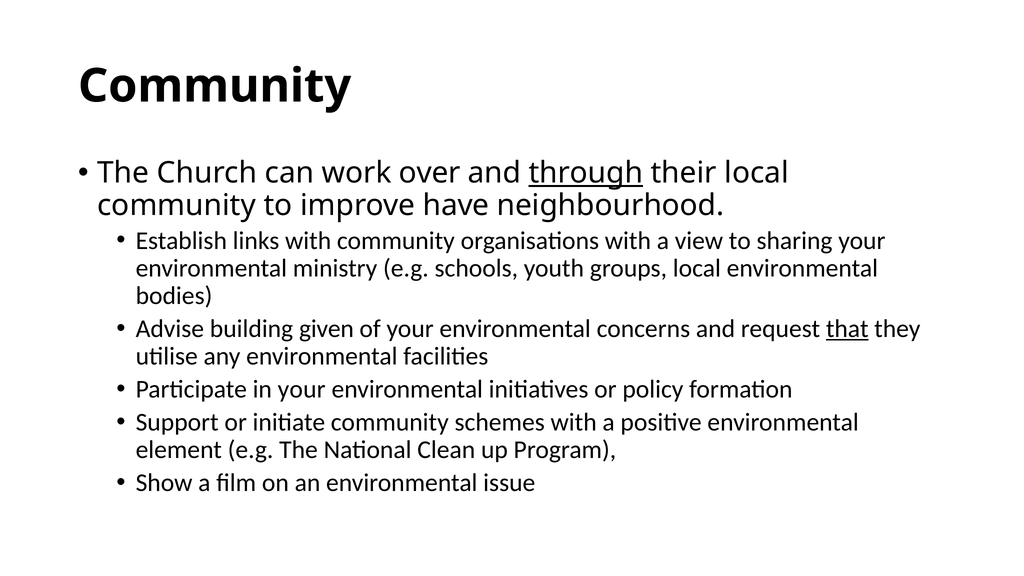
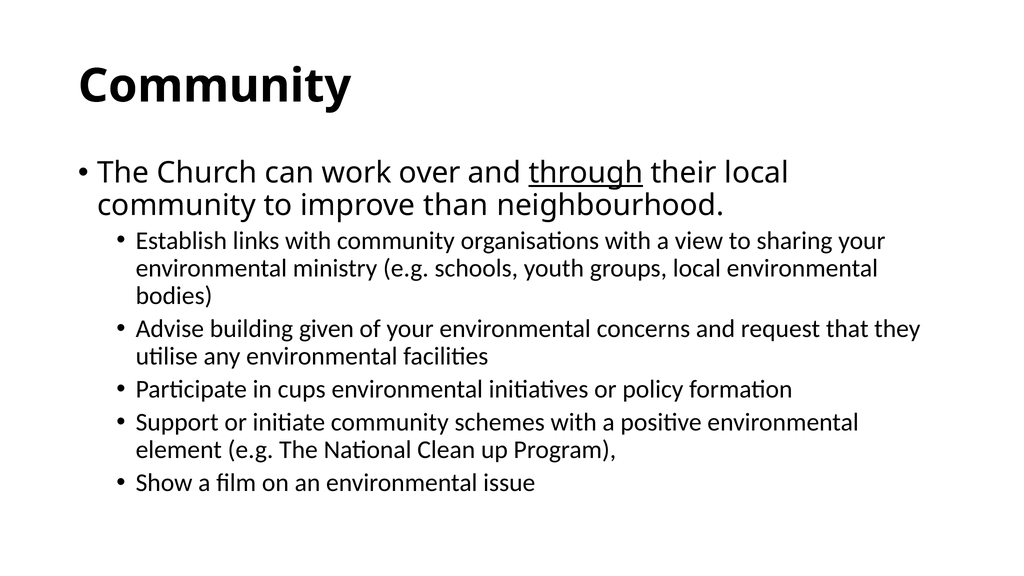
have: have -> than (456, 205)
that underline: present -> none (847, 329)
in your: your -> cups (302, 389)
